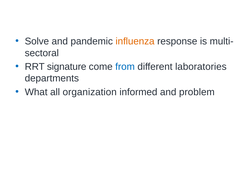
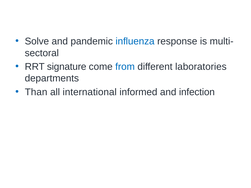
influenza colour: orange -> blue (135, 41)
What: What -> Than (36, 92)
organization: organization -> international (90, 92)
problem: problem -> infection (197, 92)
